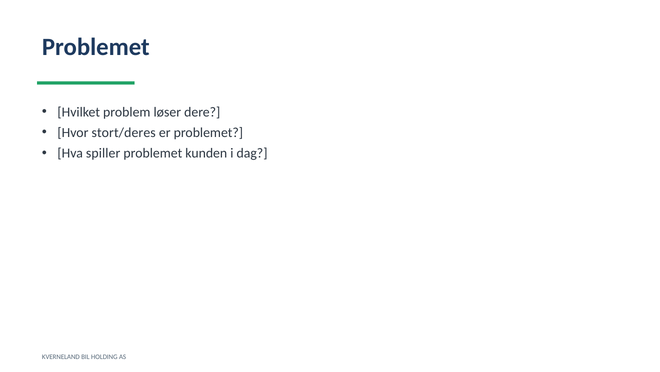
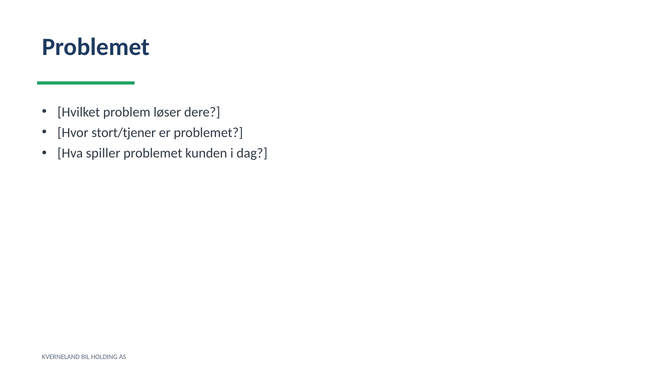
stort/deres: stort/deres -> stort/tjener (124, 132)
